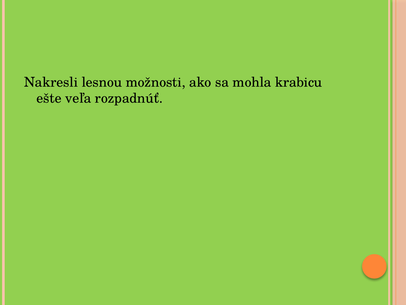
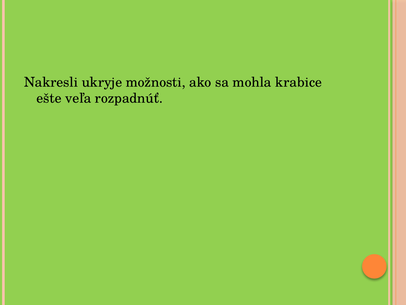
lesnou: lesnou -> ukryje (102, 82)
krabicu: krabicu -> krabice (299, 82)
